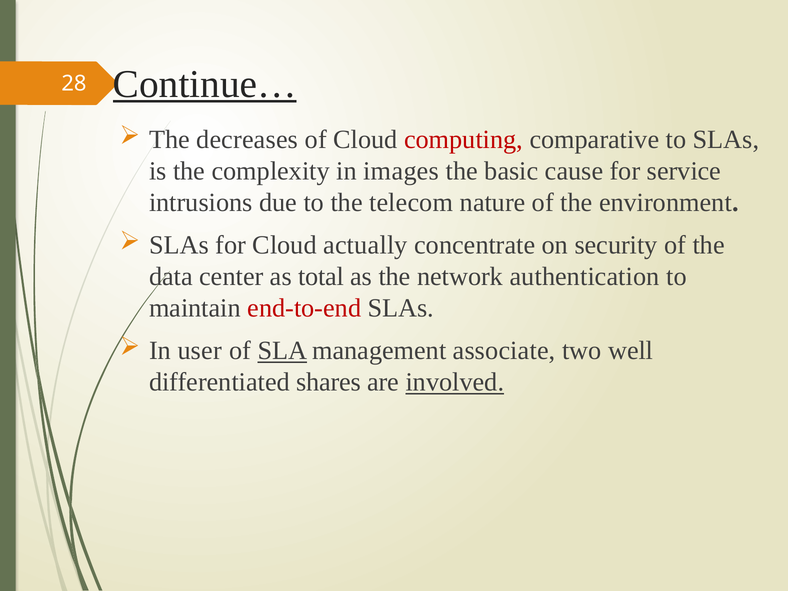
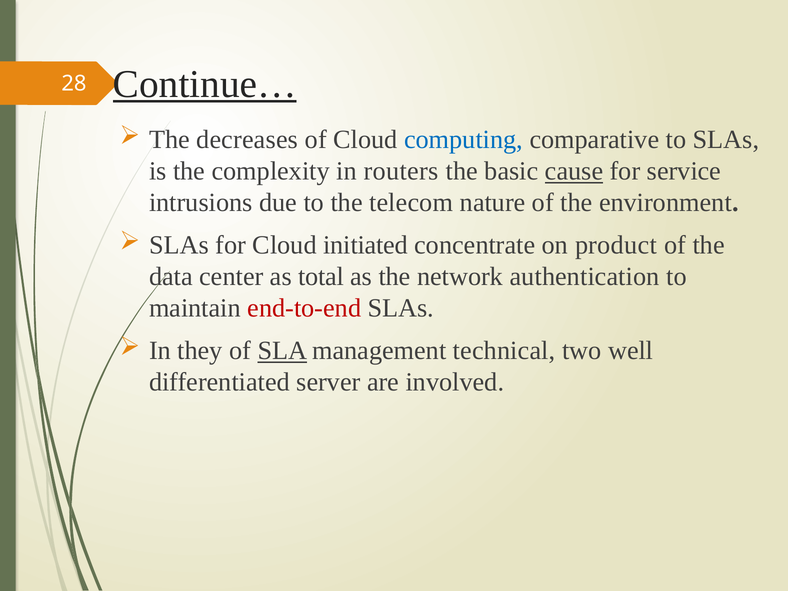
computing colour: red -> blue (464, 140)
images: images -> routers (401, 171)
cause underline: none -> present (574, 171)
actually: actually -> initiated (366, 245)
security: security -> product (616, 245)
user: user -> they (200, 351)
associate: associate -> technical (504, 351)
shares: shares -> server (328, 382)
involved underline: present -> none (455, 382)
